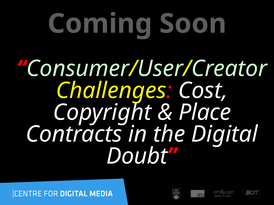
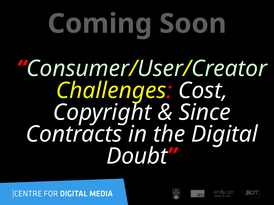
Place: Place -> Since (205, 113)
